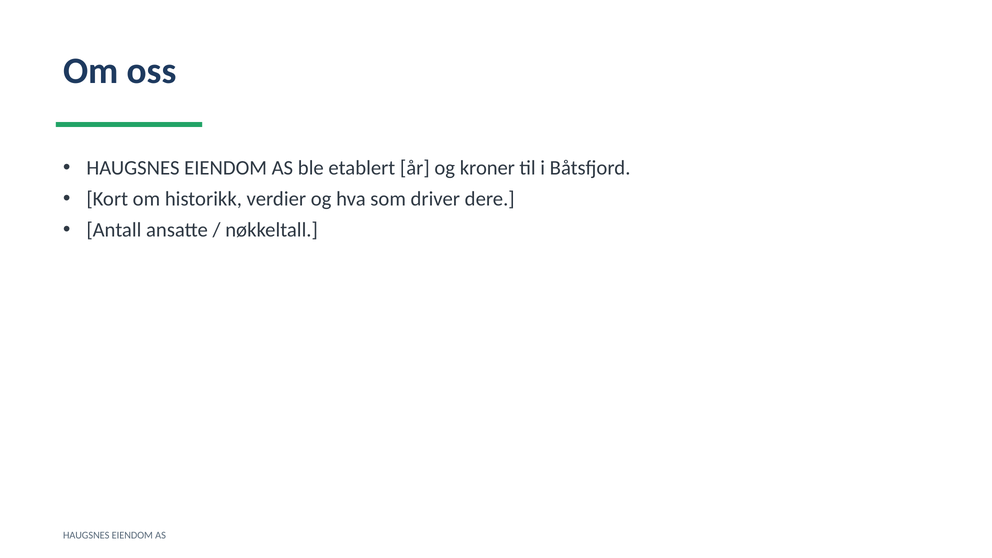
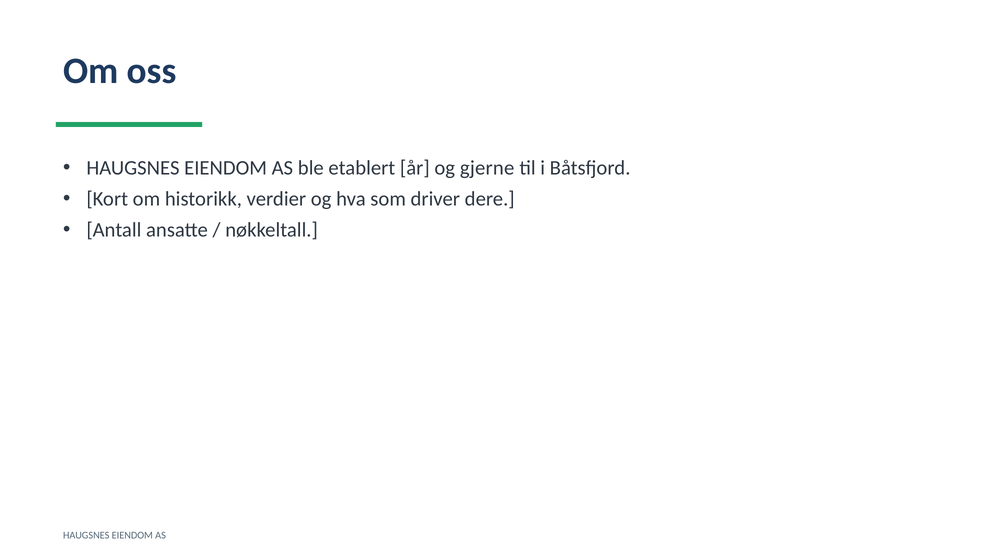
kroner: kroner -> gjerne (487, 168)
